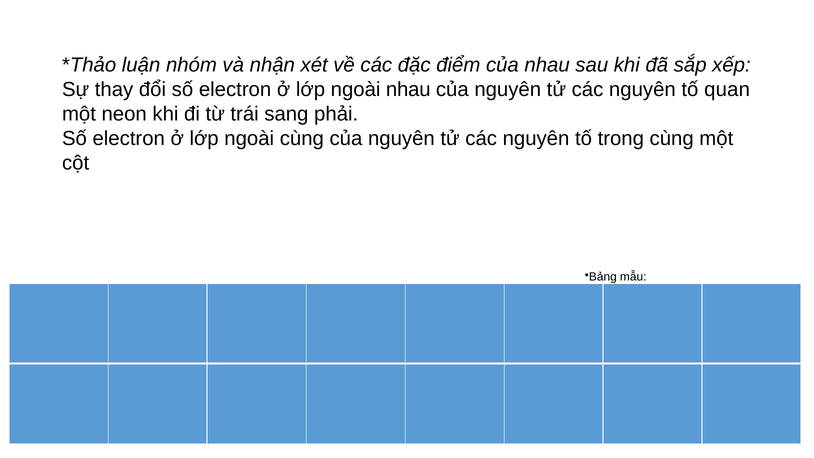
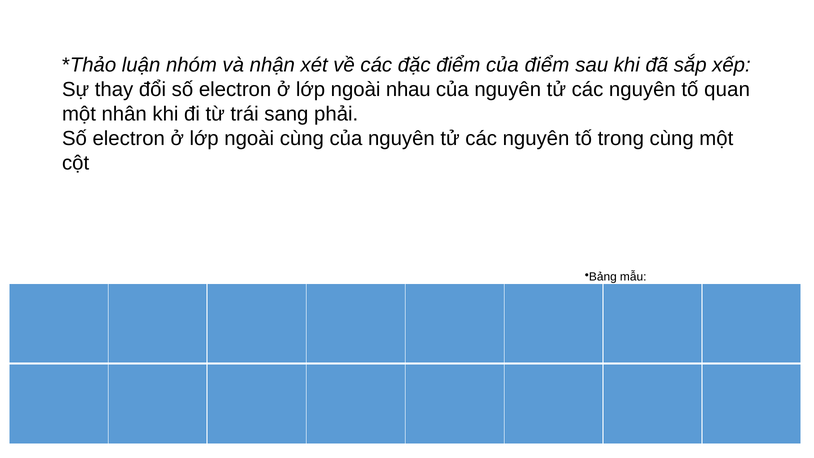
của nhau: nhau -> điểm (547, 65)
neon: neon -> nhân (124, 114)
